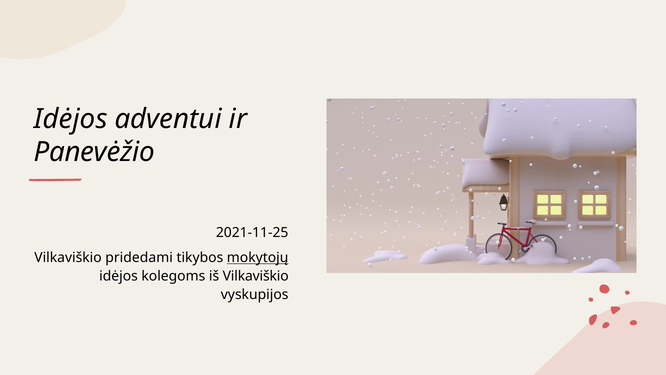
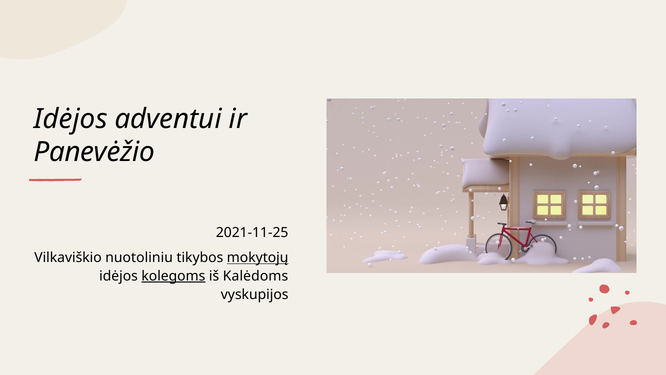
pridedami: pridedami -> nuotoliniu (139, 258)
kolegoms underline: none -> present (173, 276)
iš Vilkaviškio: Vilkaviškio -> Kalėdoms (256, 276)
